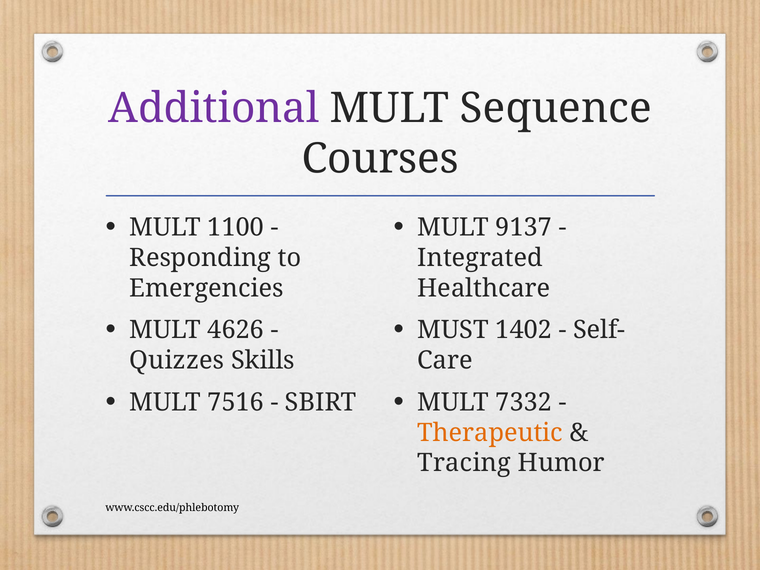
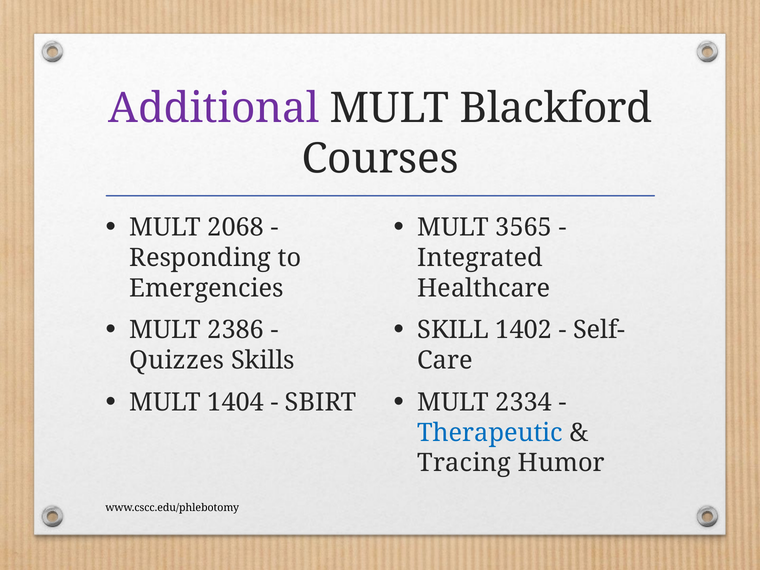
Sequence: Sequence -> Blackford (556, 108)
1100: 1100 -> 2068 (236, 228)
9137: 9137 -> 3565 (524, 228)
4626: 4626 -> 2386 (236, 330)
MUST: MUST -> SKILL (453, 330)
7516: 7516 -> 1404 (236, 402)
7332: 7332 -> 2334 (524, 402)
Therapeutic colour: orange -> blue (490, 433)
